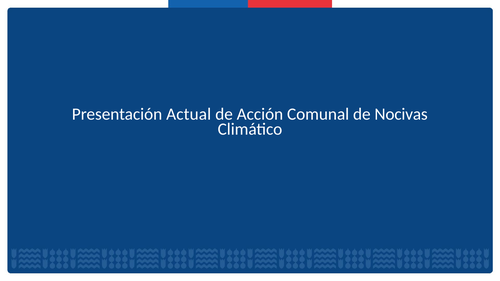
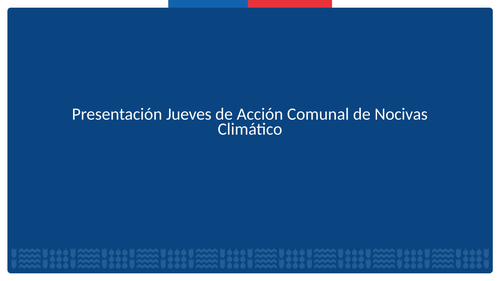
Actual: Actual -> Jueves (189, 114)
